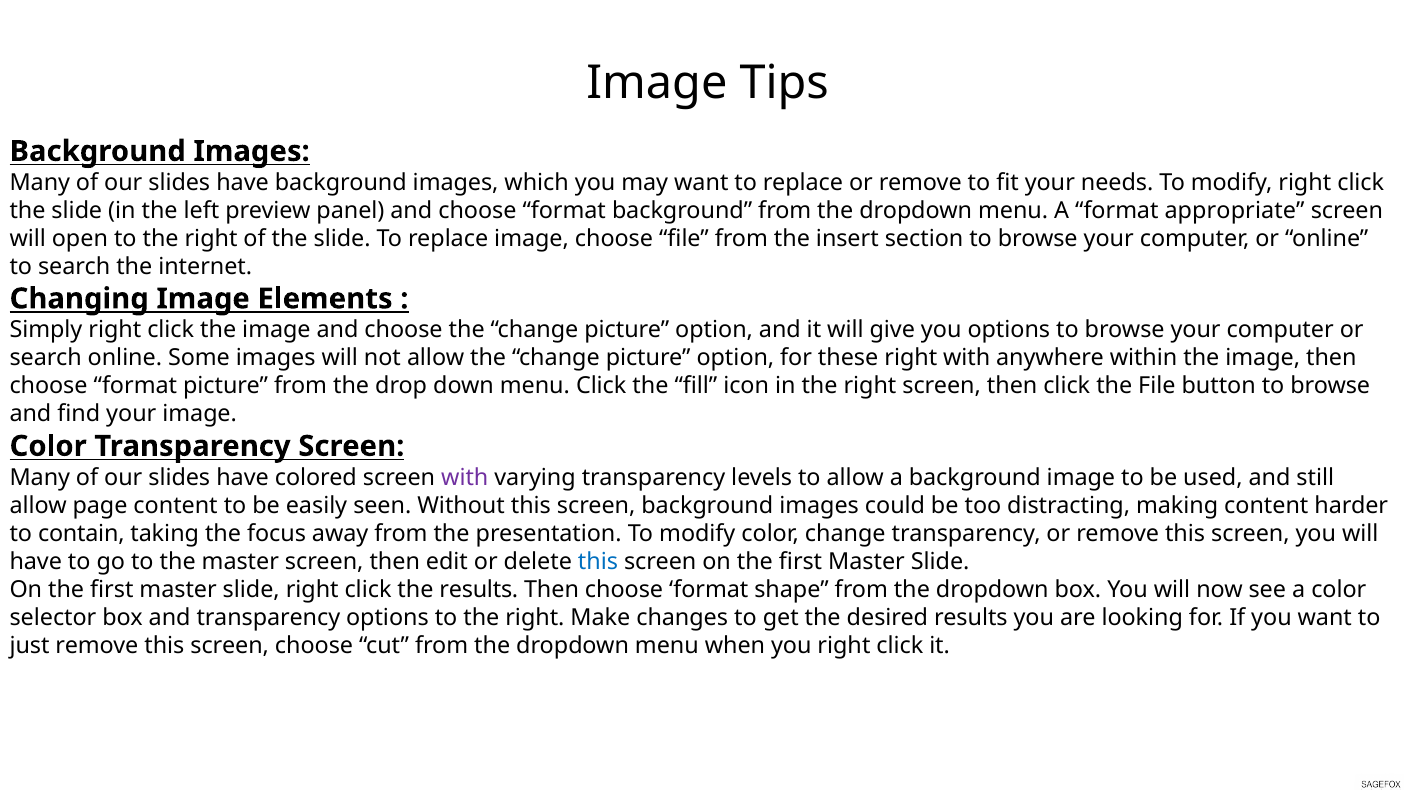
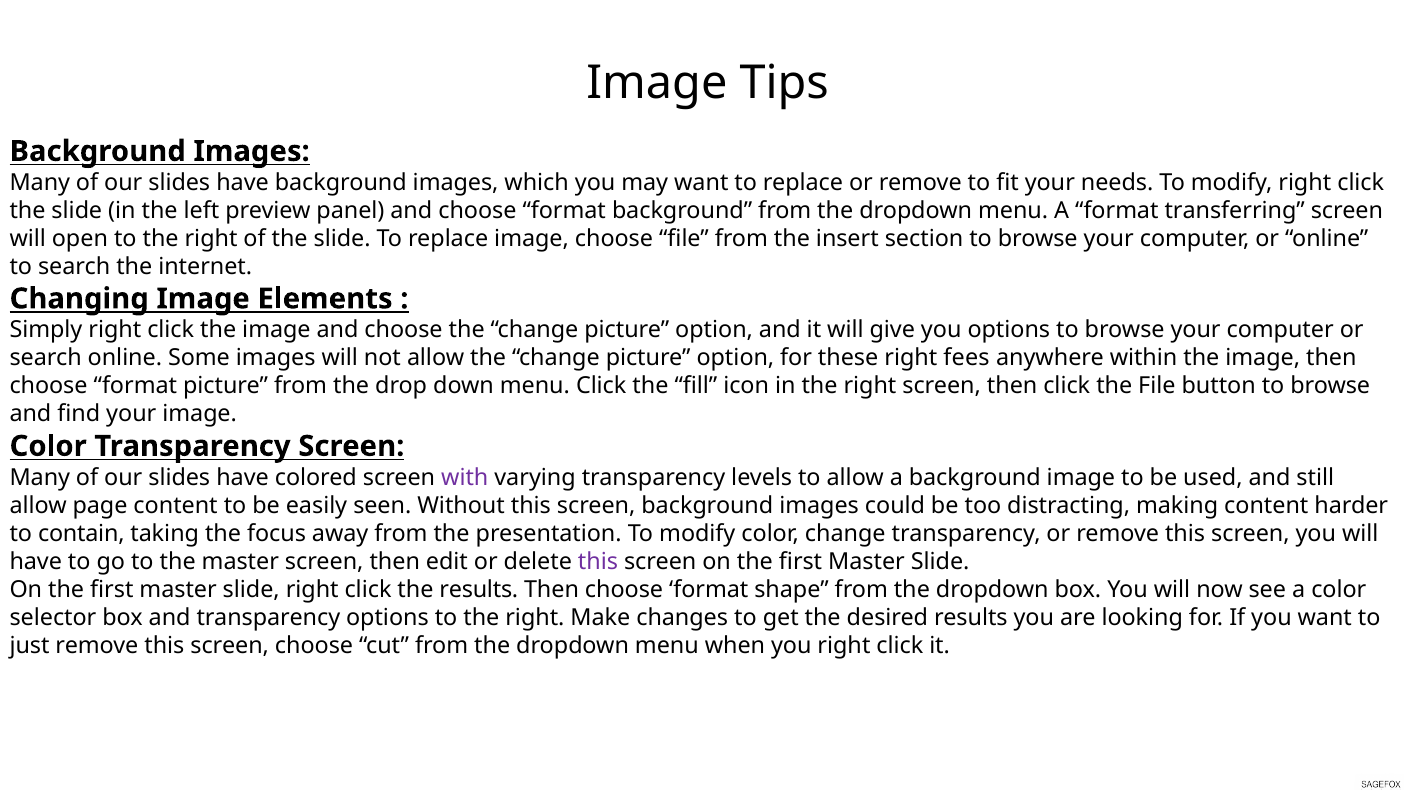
appropriate: appropriate -> transferring (1235, 211)
right with: with -> fees (967, 358)
this colour: blue -> purple (598, 561)
